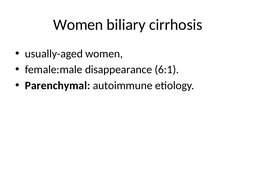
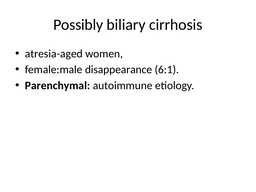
Women: Women -> Possibly (78, 25)
usually-aged: usually-aged -> atresia-aged (54, 54)
